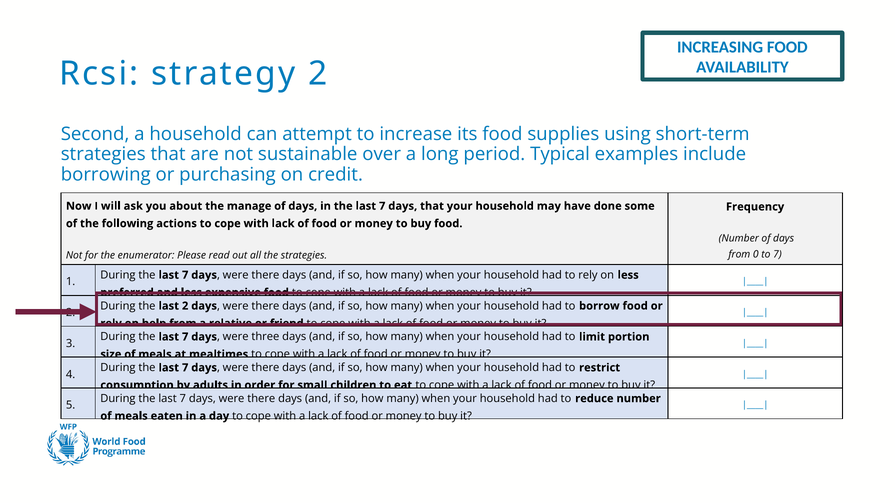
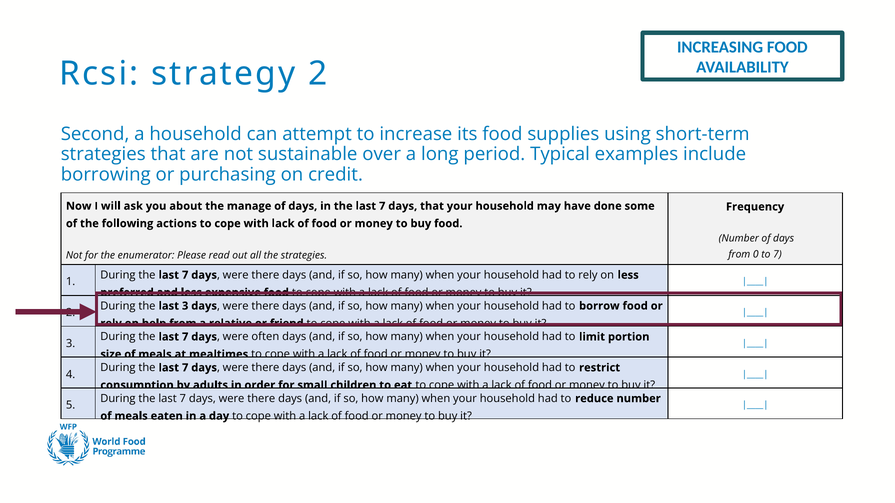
last 2: 2 -> 3 (185, 306)
three: three -> often (265, 337)
